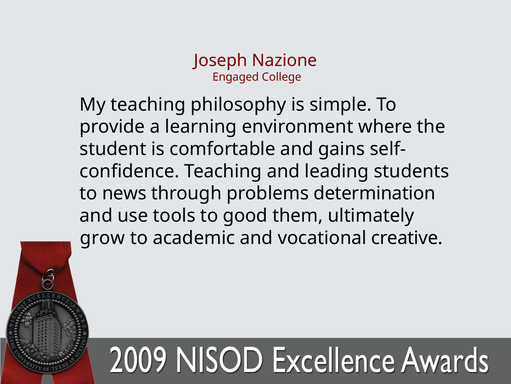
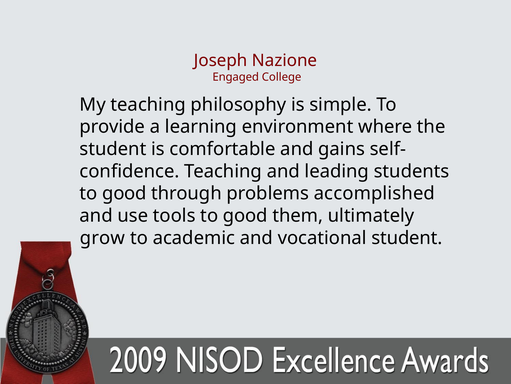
news: news -> good (124, 193)
determination: determination -> accomplished (374, 193)
vocational creative: creative -> student (407, 238)
